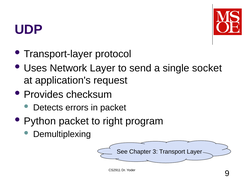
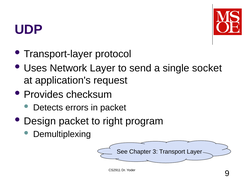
Python: Python -> Design (40, 121)
